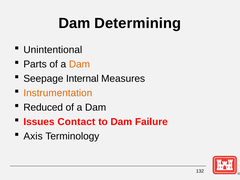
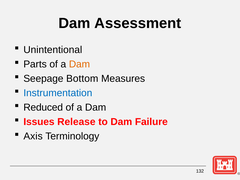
Determining: Determining -> Assessment (138, 23)
Internal: Internal -> Bottom (82, 79)
Instrumentation colour: orange -> blue (58, 93)
Contact: Contact -> Release (76, 122)
